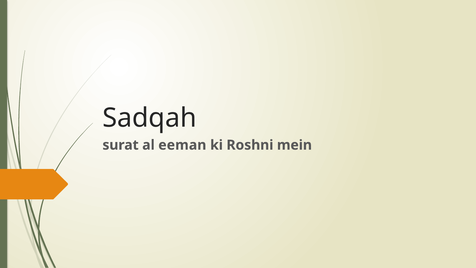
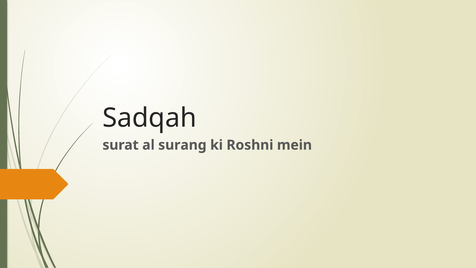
eeman: eeman -> surang (182, 145)
